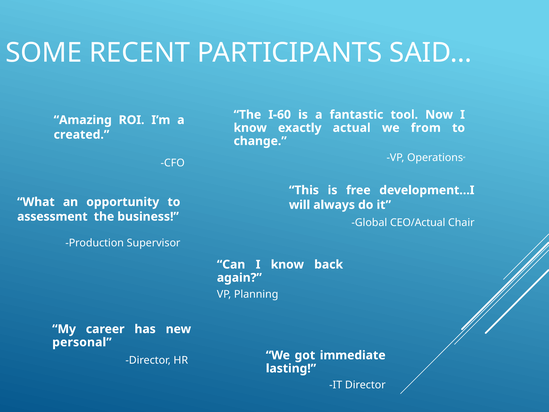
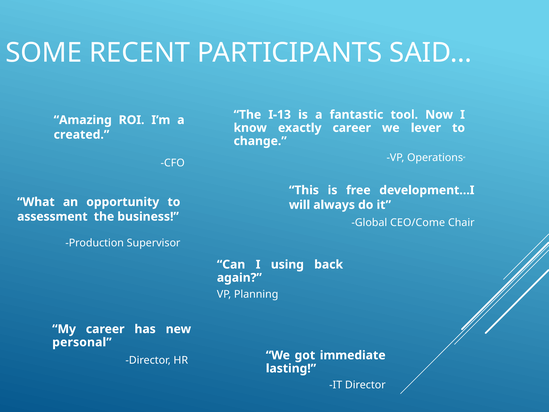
I-60: I-60 -> I-13 (280, 115)
exactly actual: actual -> career (352, 128)
from: from -> lever (426, 128)
CEO/Actual: CEO/Actual -> CEO/Come (418, 223)
Can I know: know -> using (287, 264)
